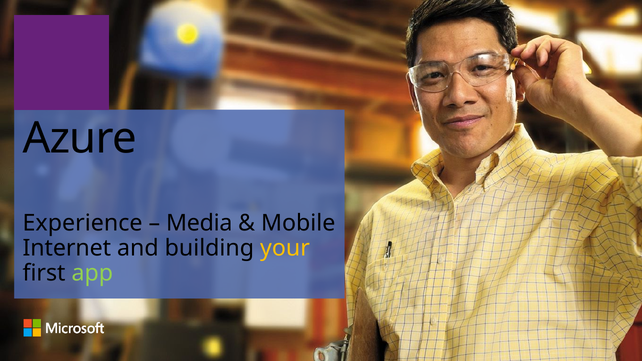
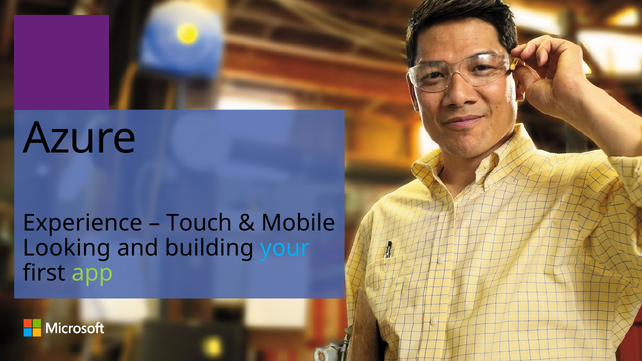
Media: Media -> Touch (199, 223)
Internet: Internet -> Looking (67, 248)
your colour: yellow -> light blue (285, 248)
